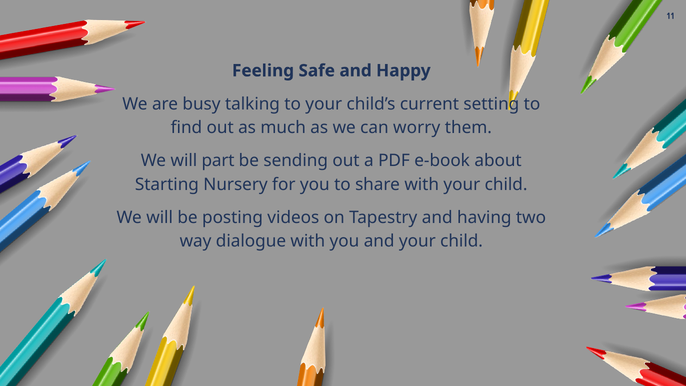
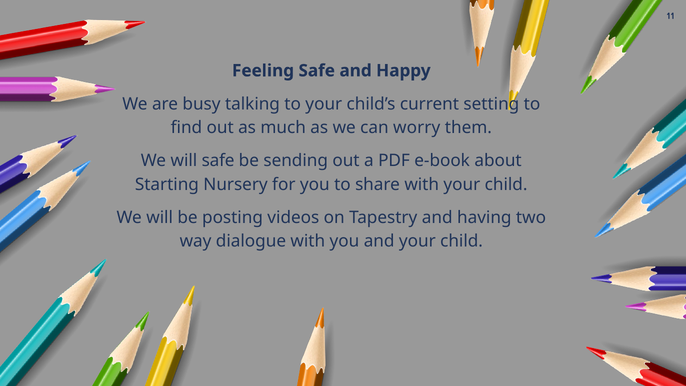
will part: part -> safe (218, 161)
